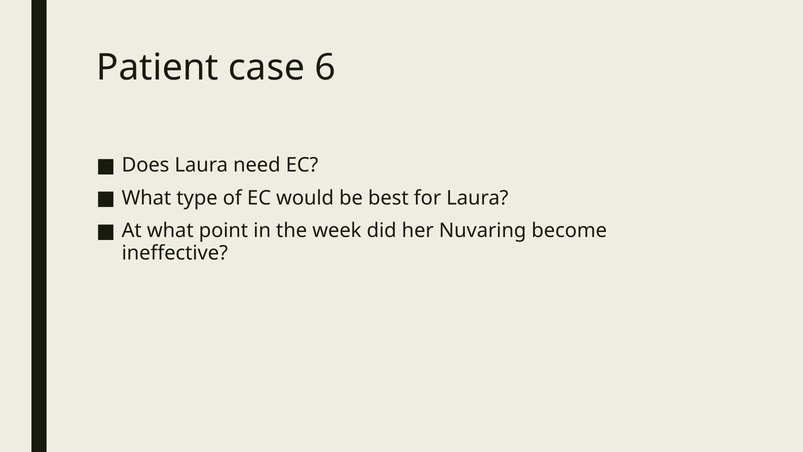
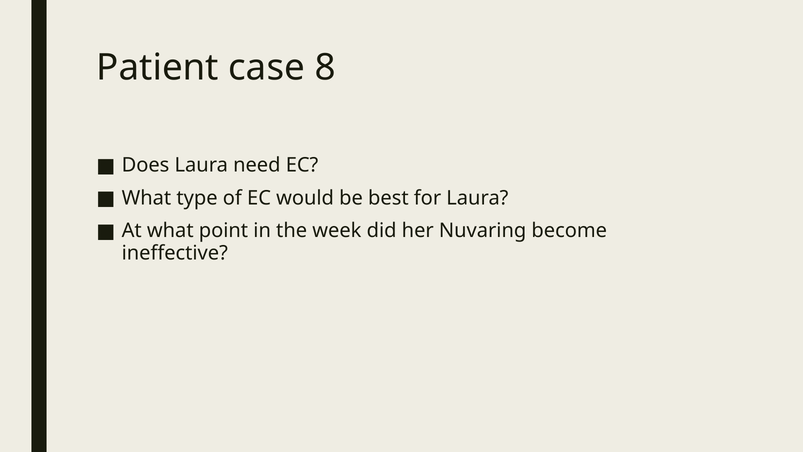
6: 6 -> 8 (325, 67)
